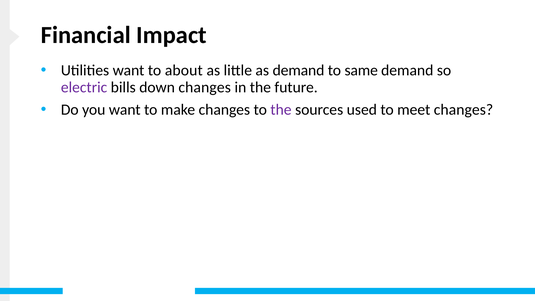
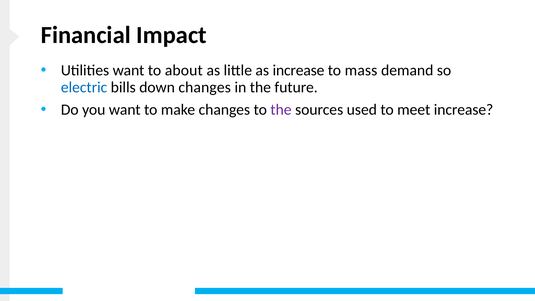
as demand: demand -> increase (299, 70)
same: same -> mass (361, 70)
electric colour: purple -> blue (84, 87)
meet changes: changes -> increase (464, 110)
